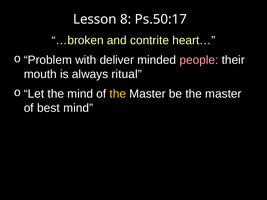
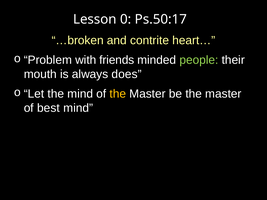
8: 8 -> 0 (126, 19)
deliver: deliver -> friends (117, 60)
people colour: pink -> light green (199, 60)
ritual: ritual -> does (127, 74)
